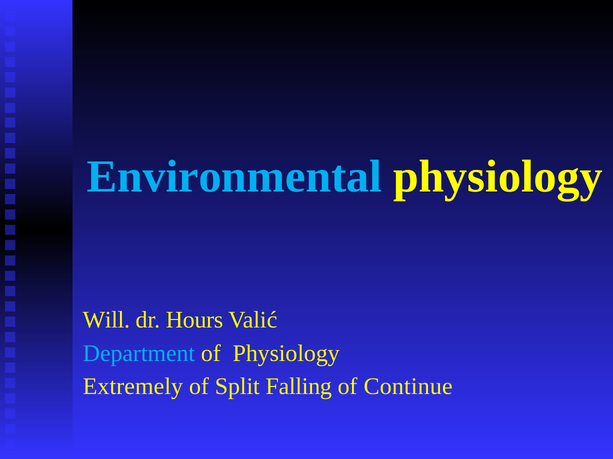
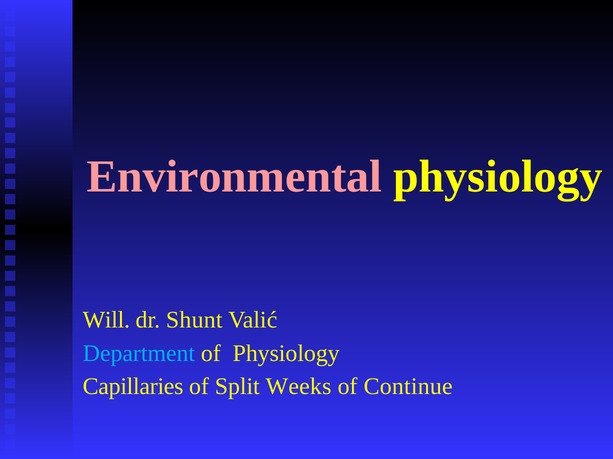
Environmental colour: light blue -> pink (234, 177)
Hours: Hours -> Shunt (194, 320)
Extremely: Extremely -> Capillaries (133, 387)
Falling: Falling -> Weeks (299, 387)
